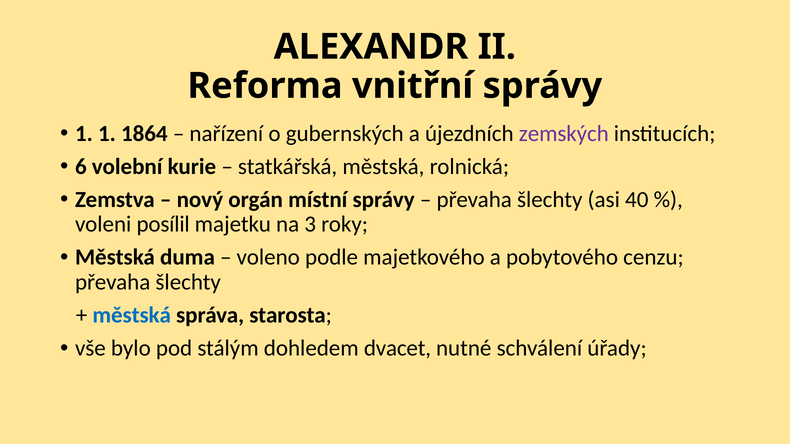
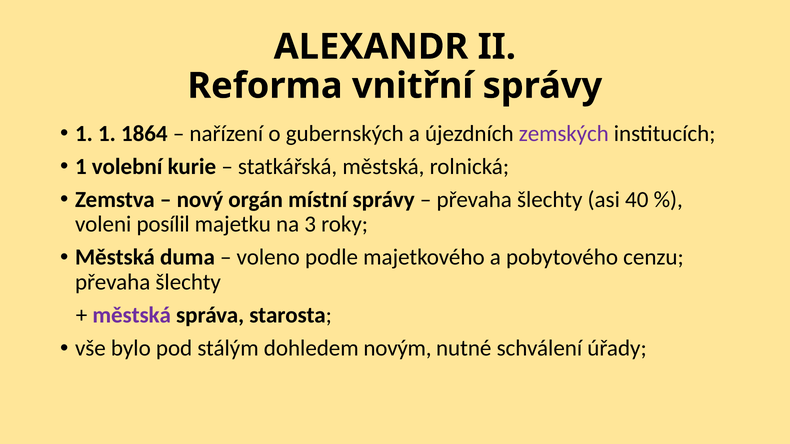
6: 6 -> 1 (81, 167)
městská colour: blue -> purple (132, 316)
dvacet: dvacet -> novým (398, 349)
